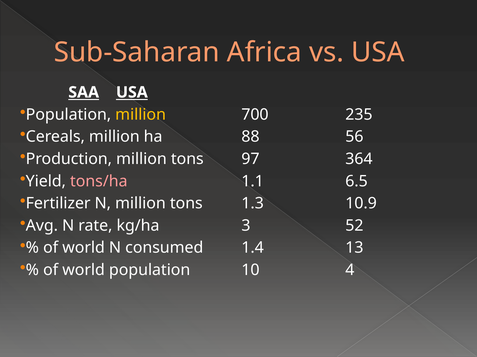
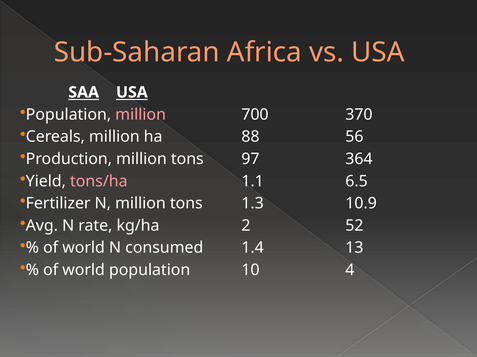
million colour: yellow -> pink (141, 115)
235: 235 -> 370 (359, 115)
3: 3 -> 2 (246, 226)
